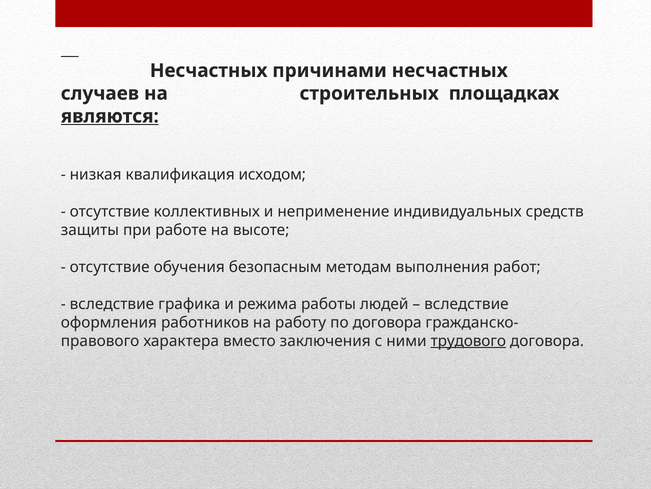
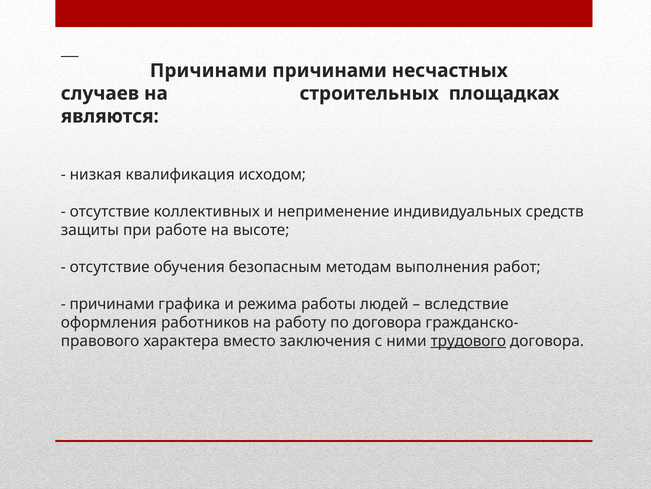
Несчастных: Несчастных -> Причинами (209, 70)
являются underline: present -> none (110, 116)
вследствие: вследствие -> причинами (112, 304)
